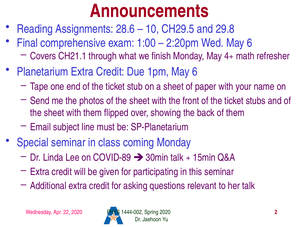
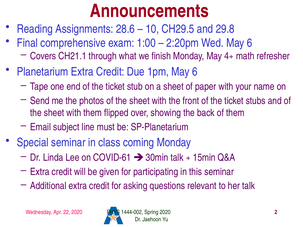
COVID-89: COVID-89 -> COVID-61 (112, 158)
